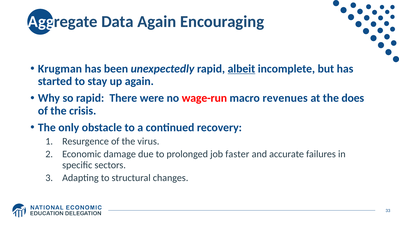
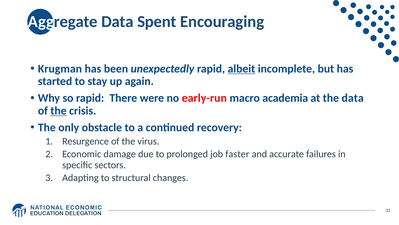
Data Again: Again -> Spent (157, 22)
wage-run: wage-run -> early-run (204, 98)
revenues: revenues -> academia (285, 98)
the does: does -> data (353, 98)
the underline: none -> present (58, 110)
